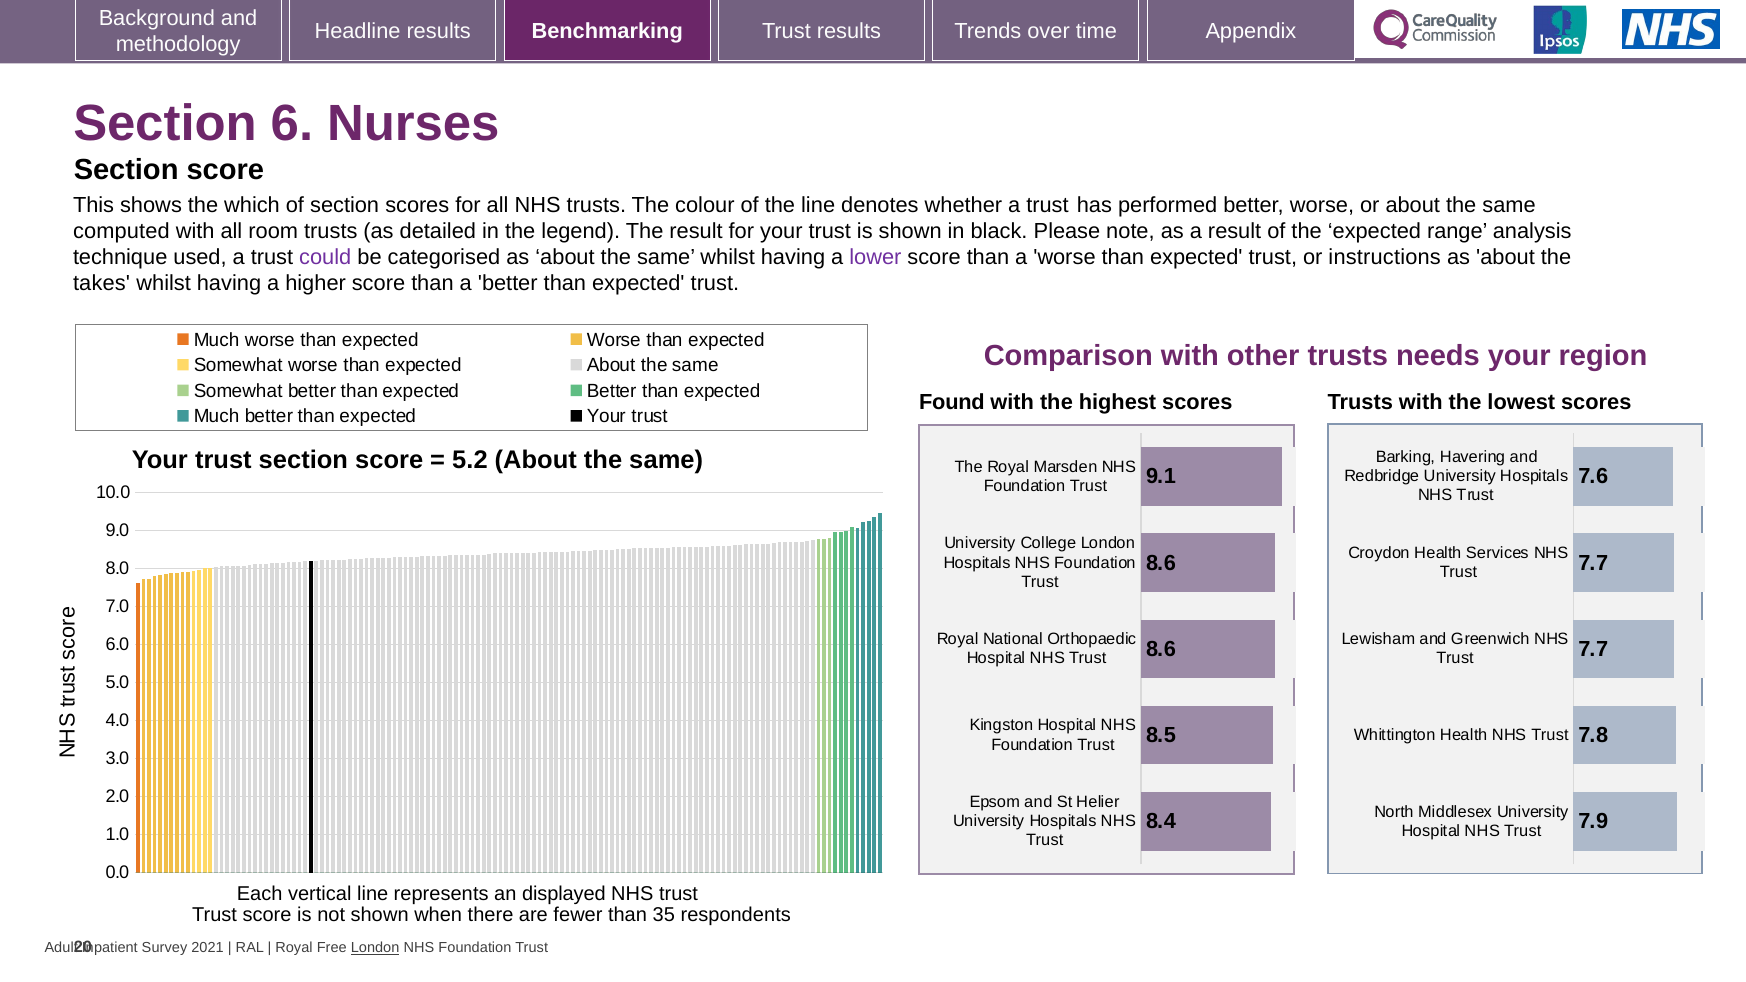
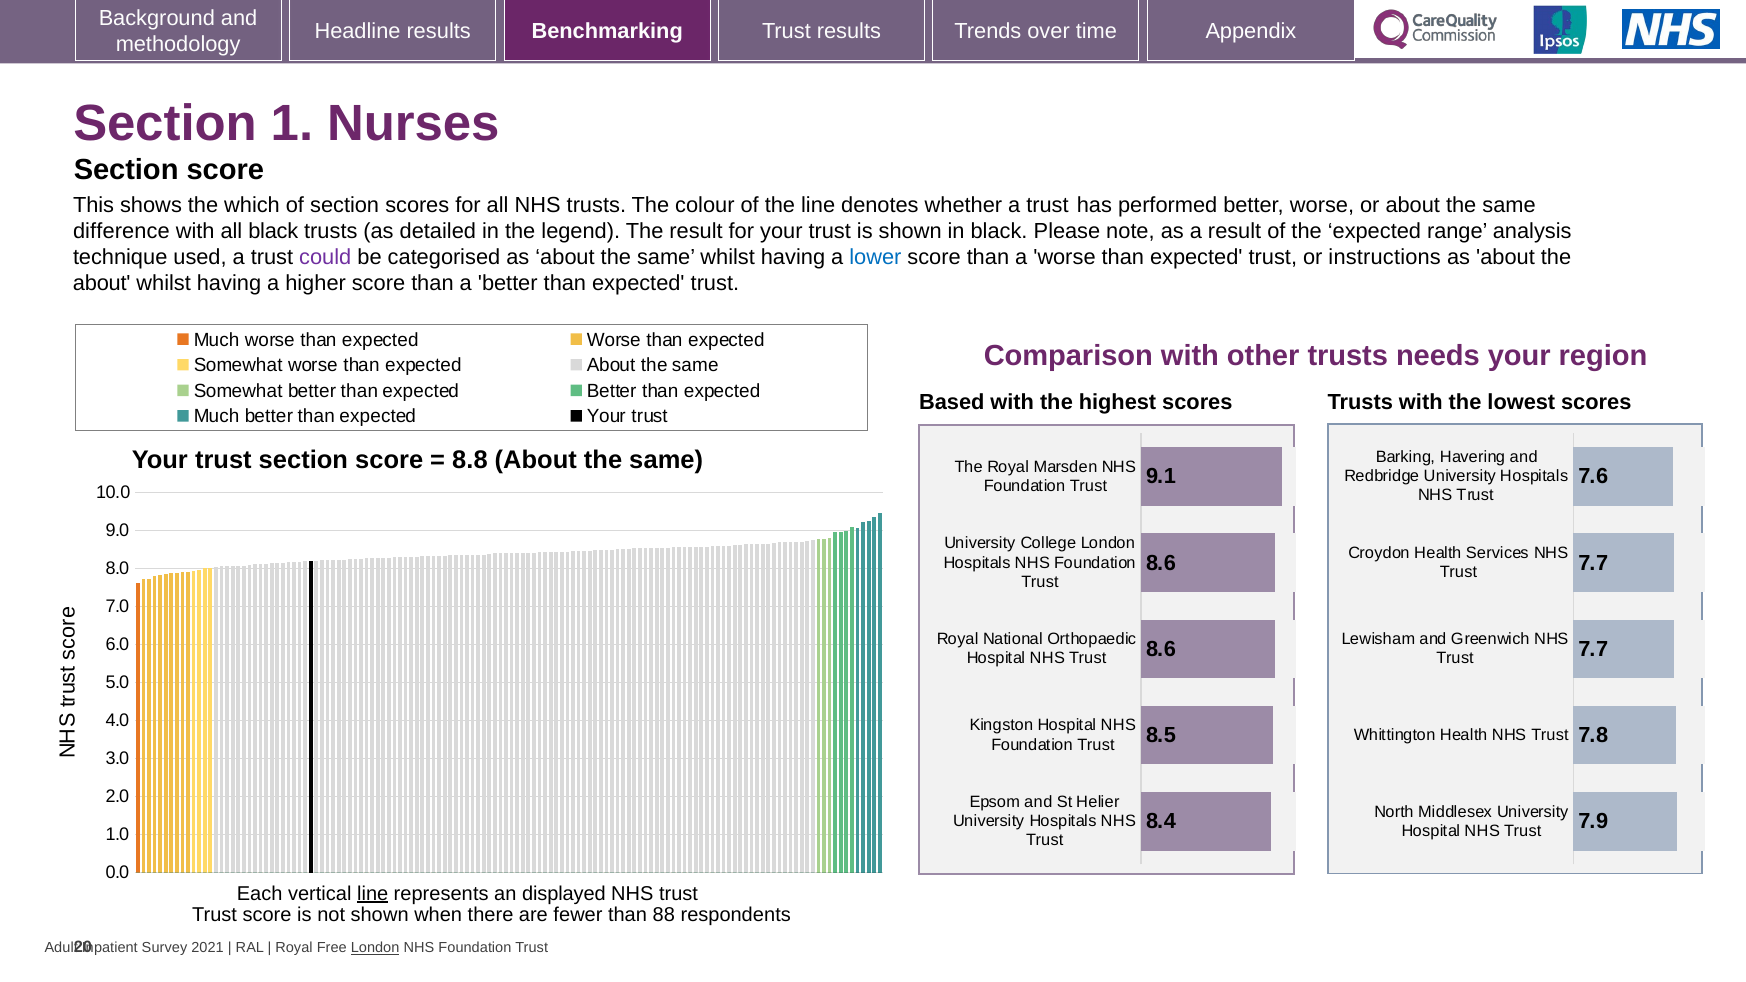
6: 6 -> 1 (292, 123)
computed: computed -> difference (121, 231)
all room: room -> black (273, 231)
lower colour: purple -> blue (875, 257)
takes: takes -> about (102, 283)
Found: Found -> Based (952, 402)
5.2: 5.2 -> 8.8 (470, 460)
line underline: none -> present (373, 894)
35: 35 -> 88 (664, 915)
